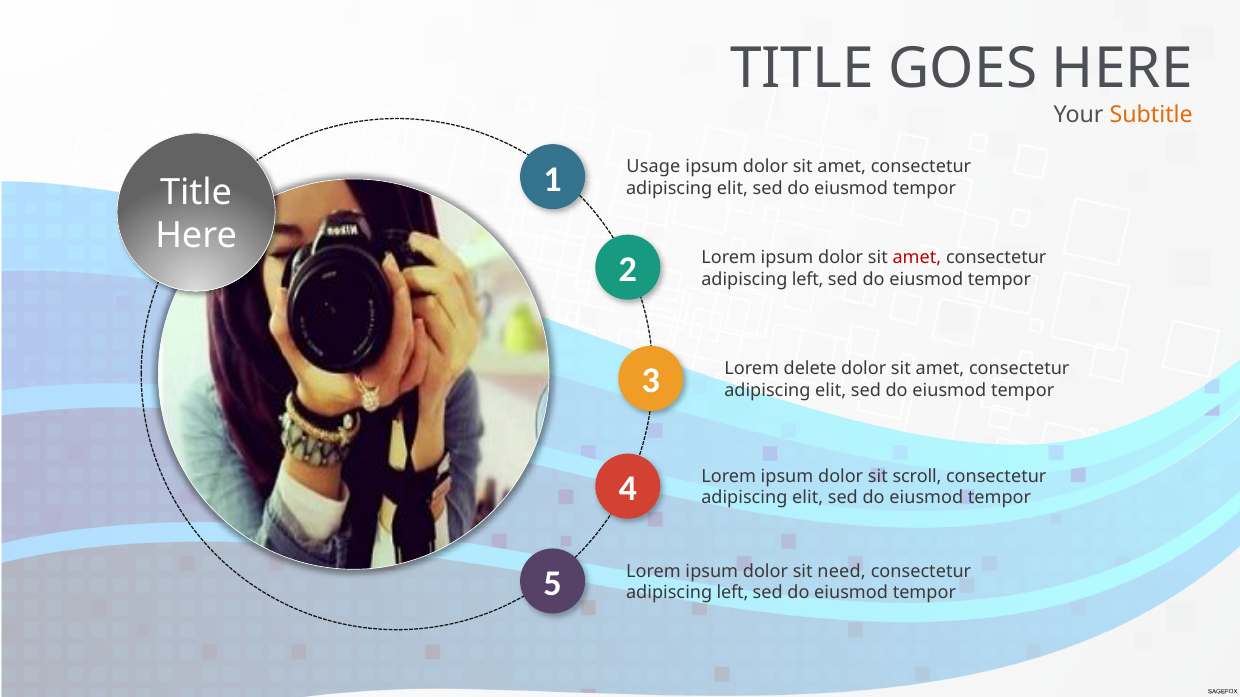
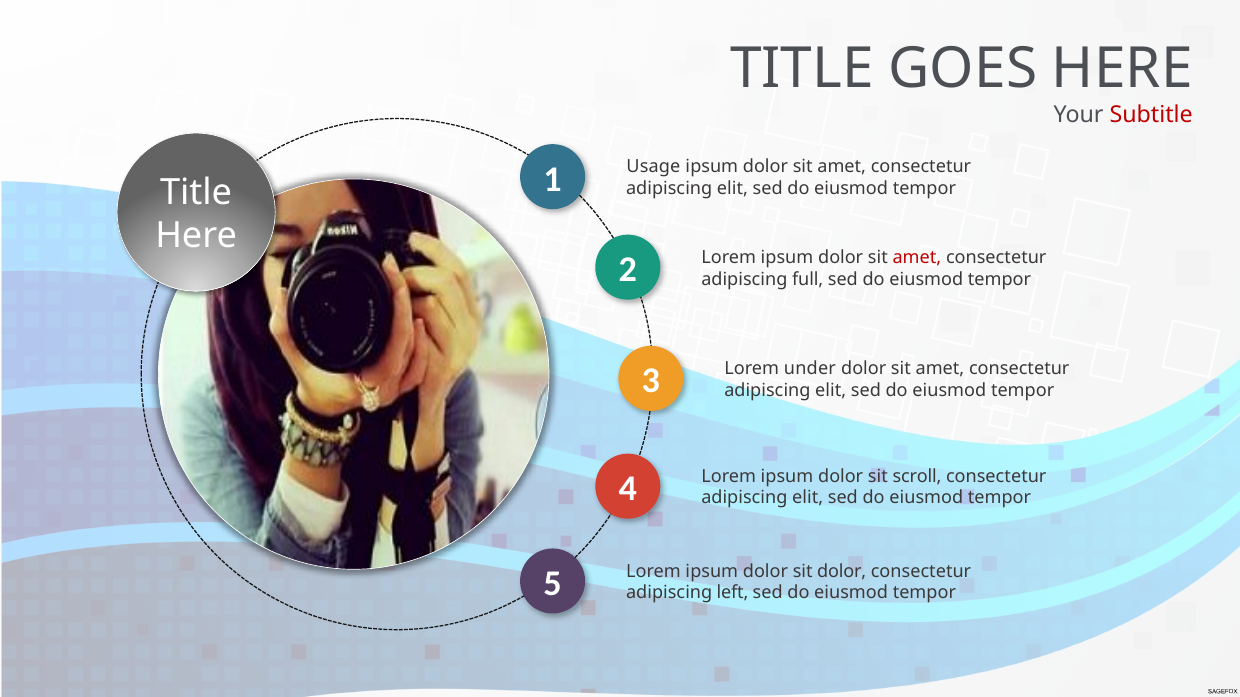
Subtitle colour: orange -> red (1151, 115)
left: left -> full (808, 279)
delete: delete -> under (810, 369)
sit need: need -> dolor (842, 572)
